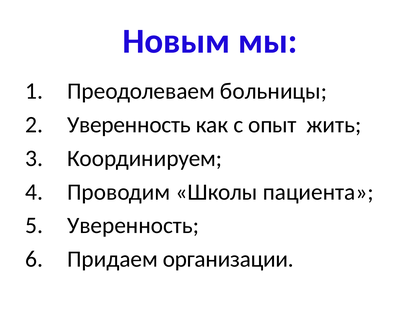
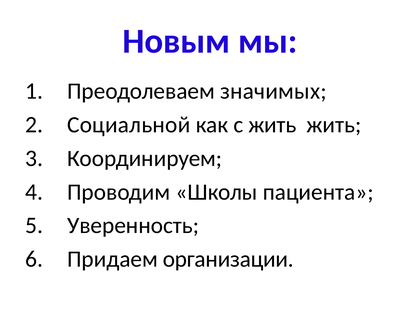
больницы: больницы -> значимых (273, 91)
Уверенность: Уверенность -> Социальной (129, 125)
с опыт: опыт -> жить (272, 125)
